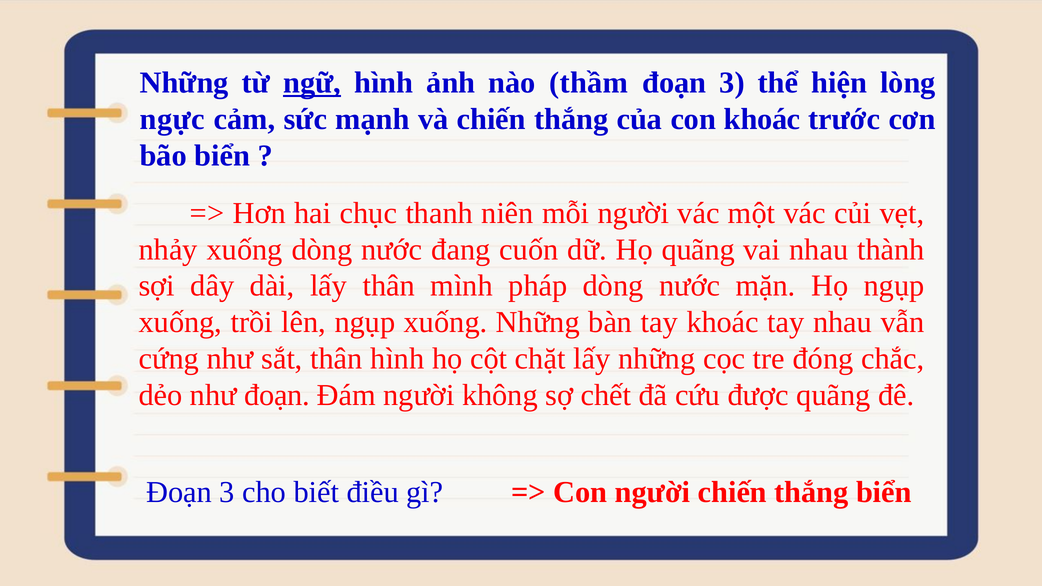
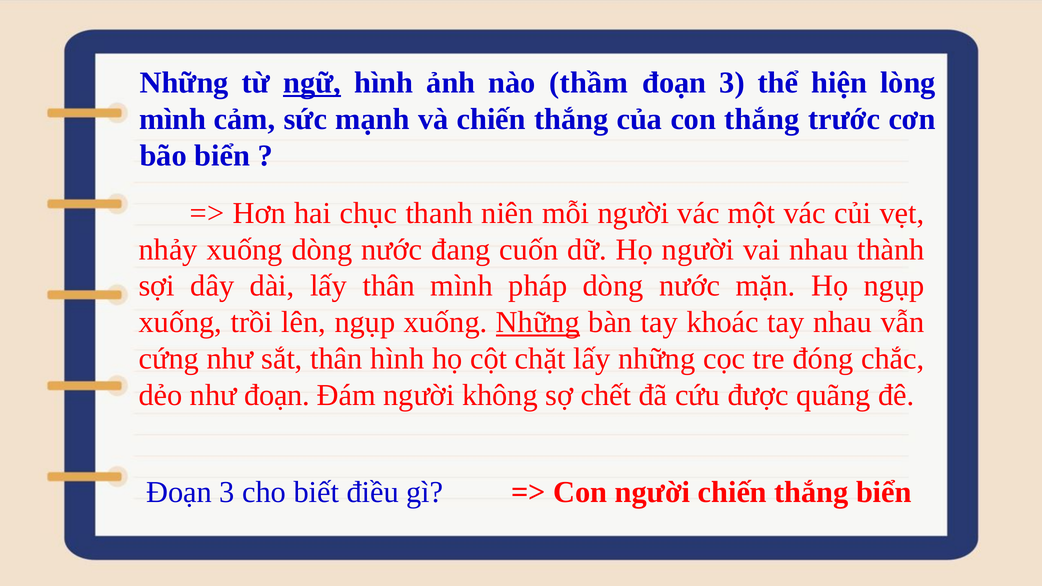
ngực: ngực -> mình (173, 119)
con khoác: khoác -> thắng (762, 119)
Họ quãng: quãng -> người (698, 250)
Những underline: none -> present (538, 323)
